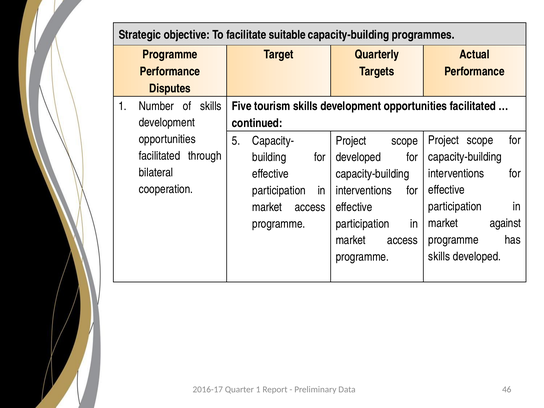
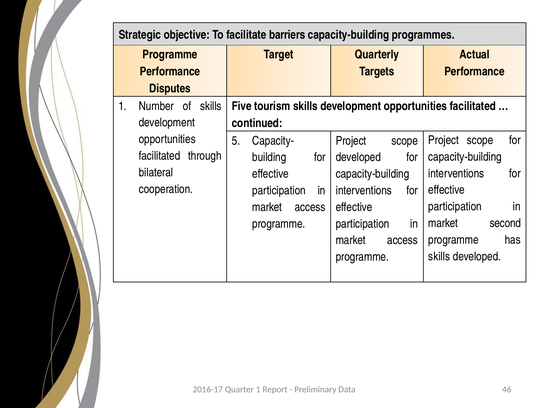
suitable: suitable -> barriers (287, 35)
against: against -> second (505, 223)
